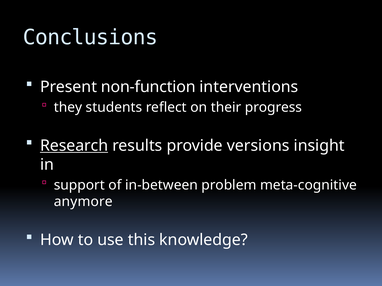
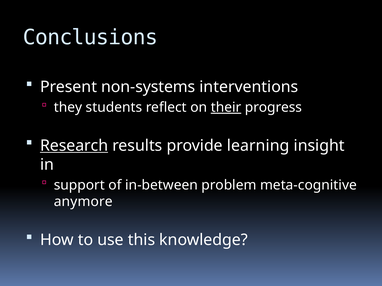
non-function: non-function -> non-systems (148, 87)
their underline: none -> present (226, 108)
versions: versions -> learning (258, 146)
